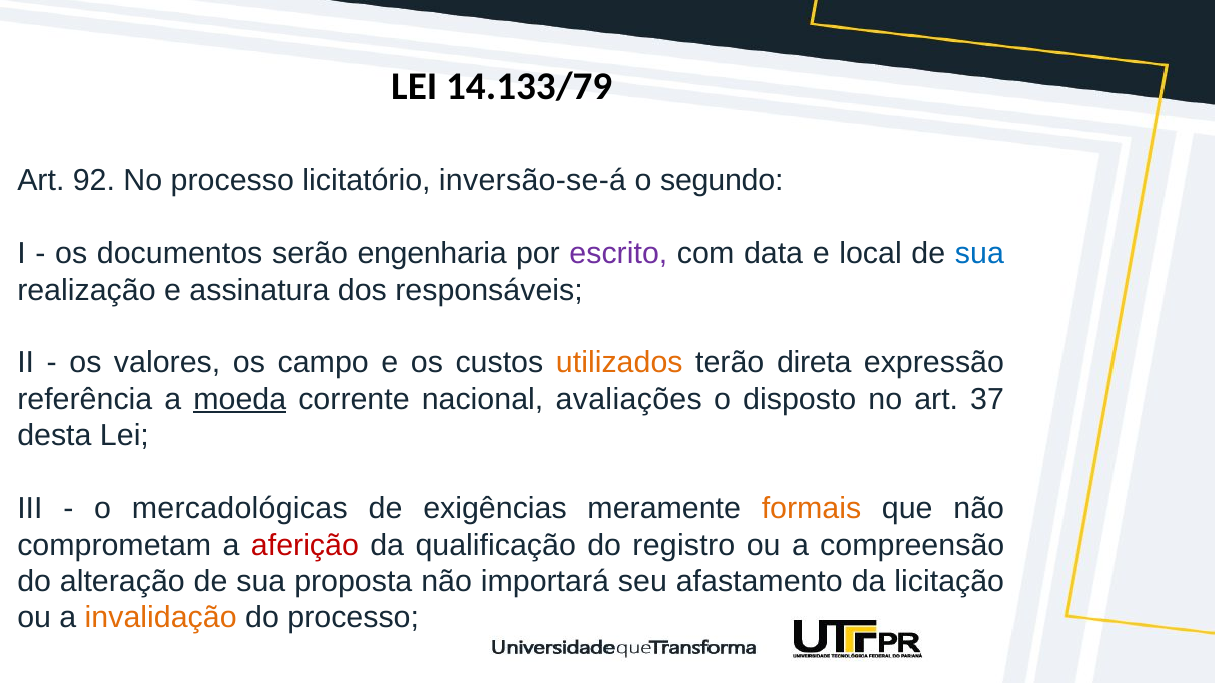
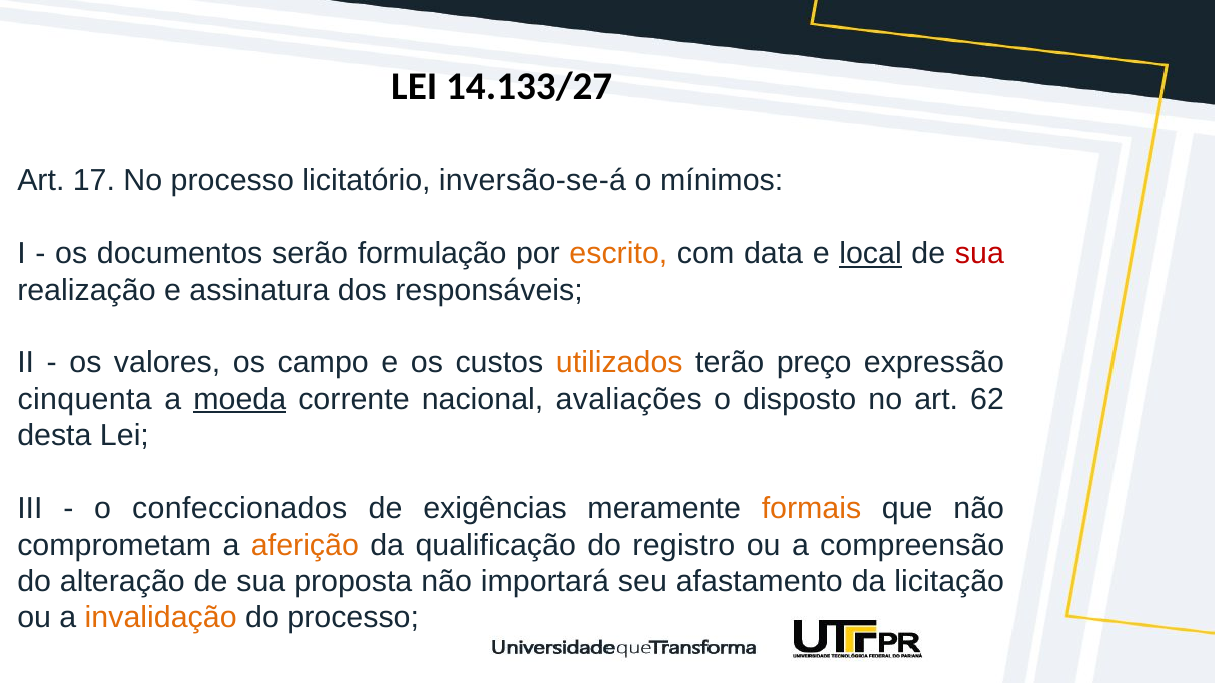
14.133/79: 14.133/79 -> 14.133/27 (529, 87)
92: 92 -> 17 (94, 181)
segundo: segundo -> mínimos (722, 181)
engenharia: engenharia -> formulação (432, 254)
escrito colour: purple -> orange (618, 254)
local underline: none -> present (871, 254)
sua colour: blue -> red (979, 254)
direta: direta -> preço (814, 363)
referência: referência -> cinquenta (85, 400)
37: 37 -> 62 (987, 400)
mercadológicas: mercadológicas -> confeccionados (240, 509)
aferição colour: red -> orange (305, 545)
